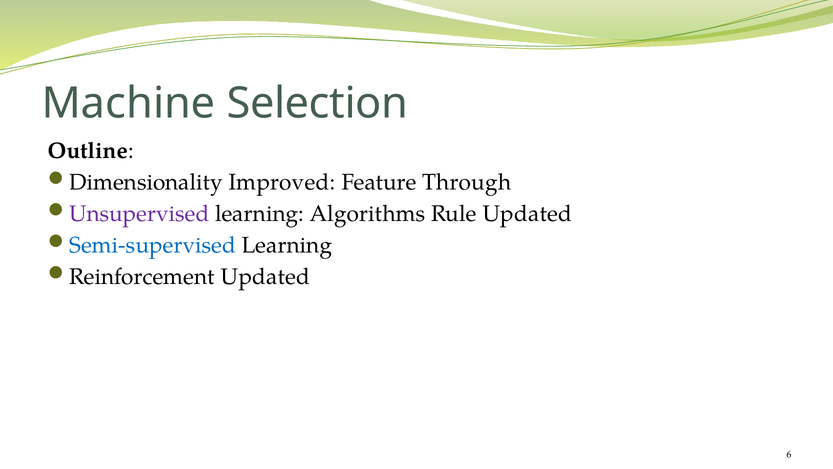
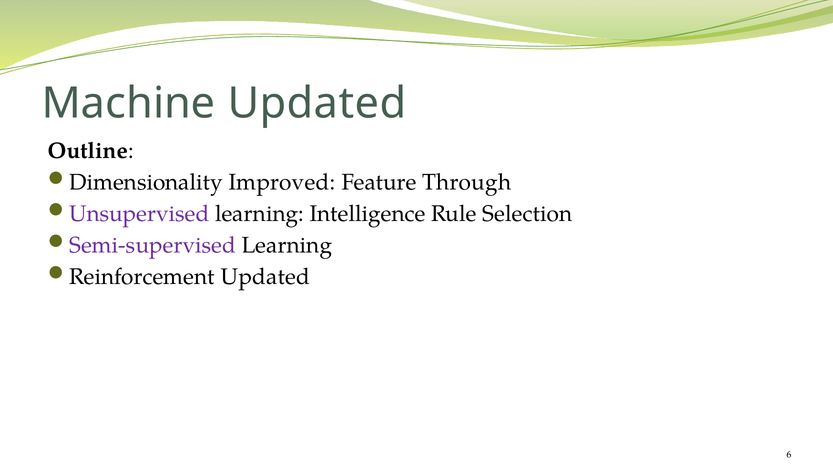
Machine Selection: Selection -> Updated (317, 103)
Algorithms: Algorithms -> Intelligence (368, 214)
Rule Updated: Updated -> Selection (527, 214)
Semi-supervised colour: blue -> purple (153, 245)
